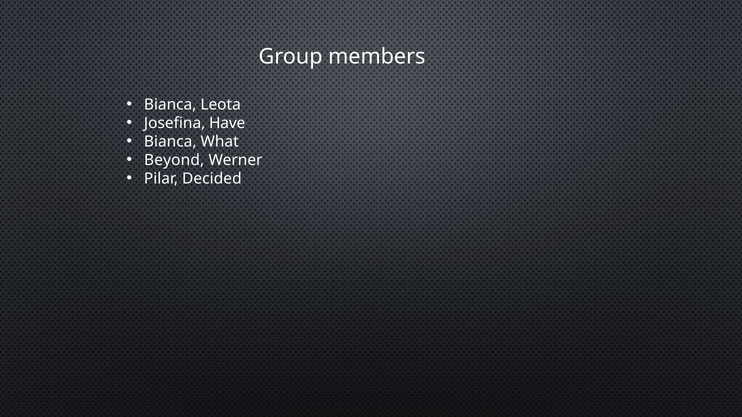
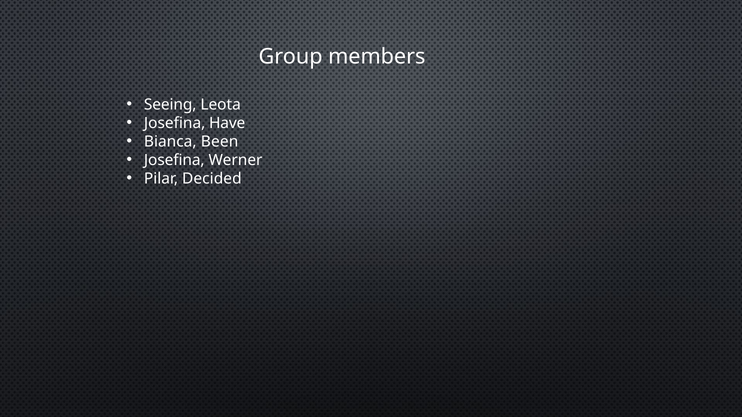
Bianca: Bianca -> Seeing (170, 105)
What: What -> Been (220, 142)
Beyond: Beyond -> Josefina (174, 160)
